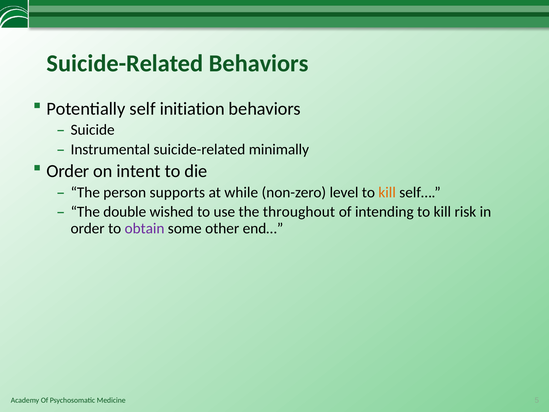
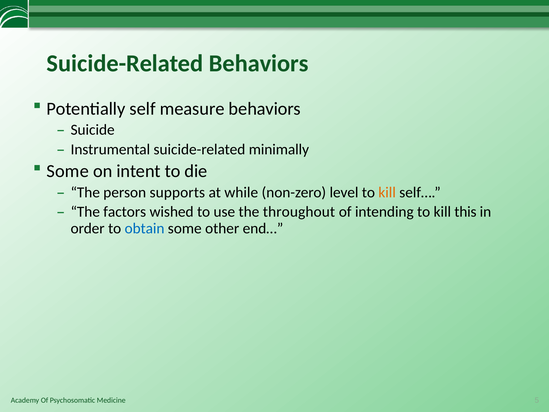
initiation: initiation -> measure (192, 109)
Order: Order -> Some (68, 171)
double: double -> factors (125, 212)
risk: risk -> this (465, 212)
obtain colour: purple -> blue (145, 228)
